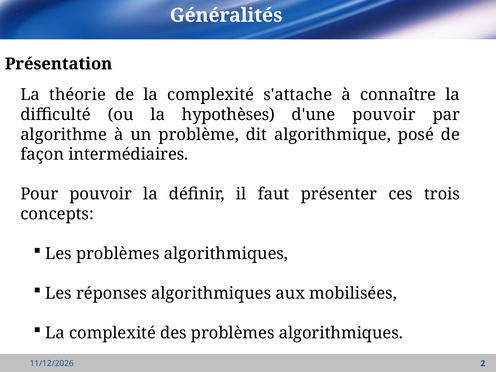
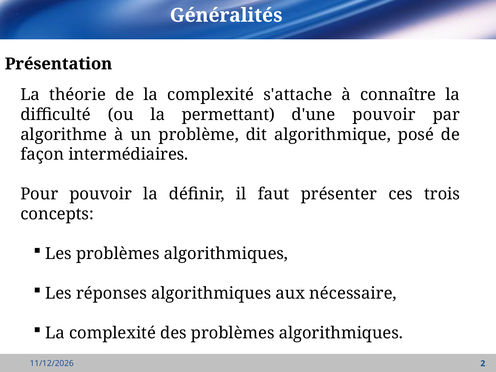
hypothèses: hypothèses -> permettant (228, 115)
mobilisées: mobilisées -> nécessaire (353, 293)
